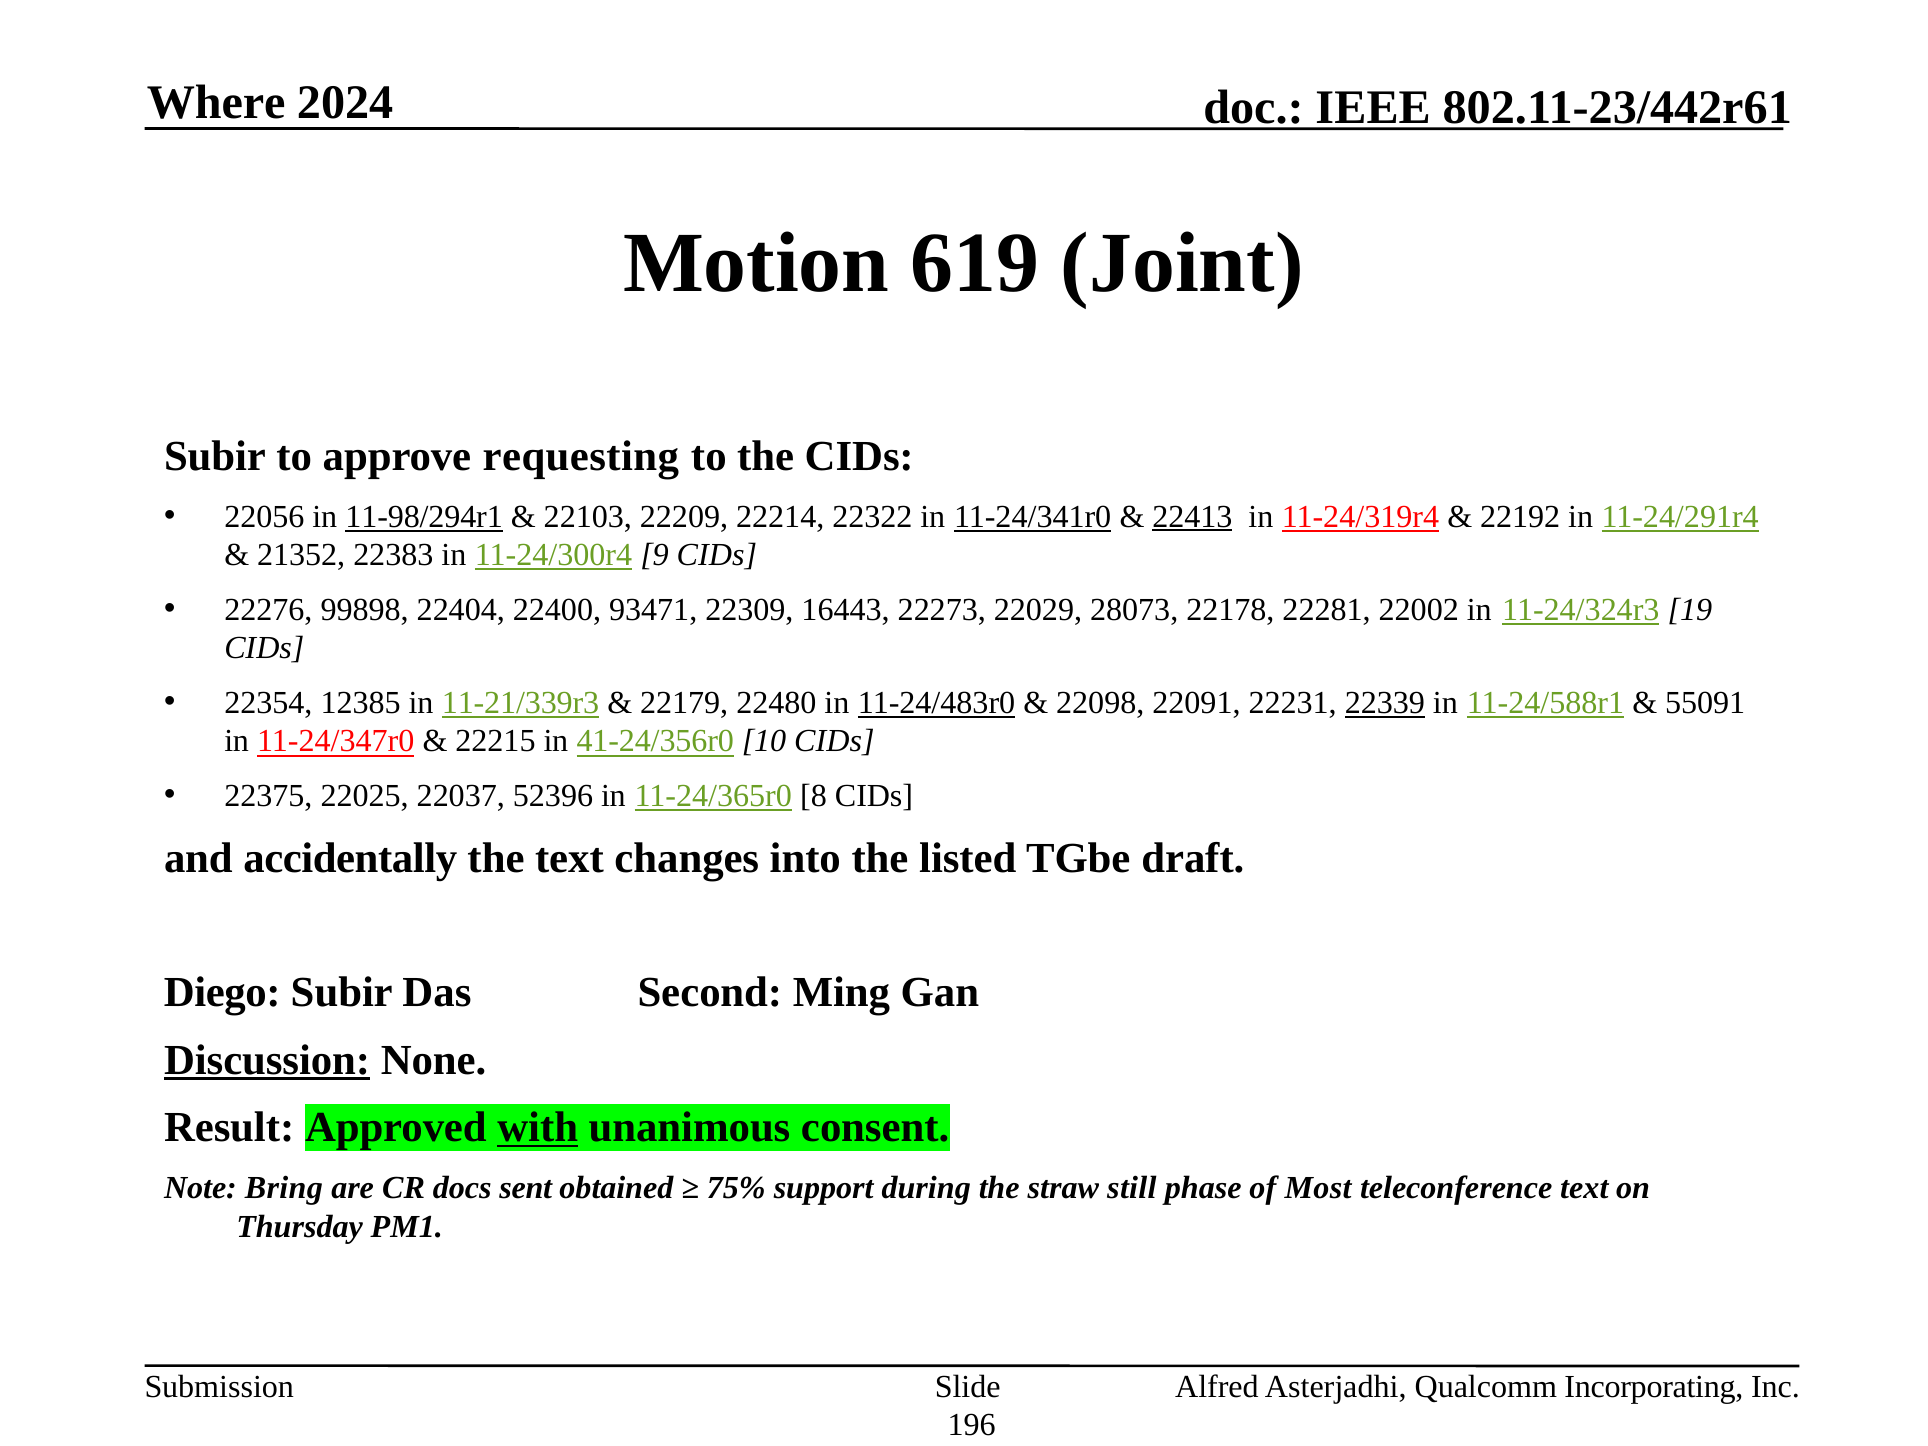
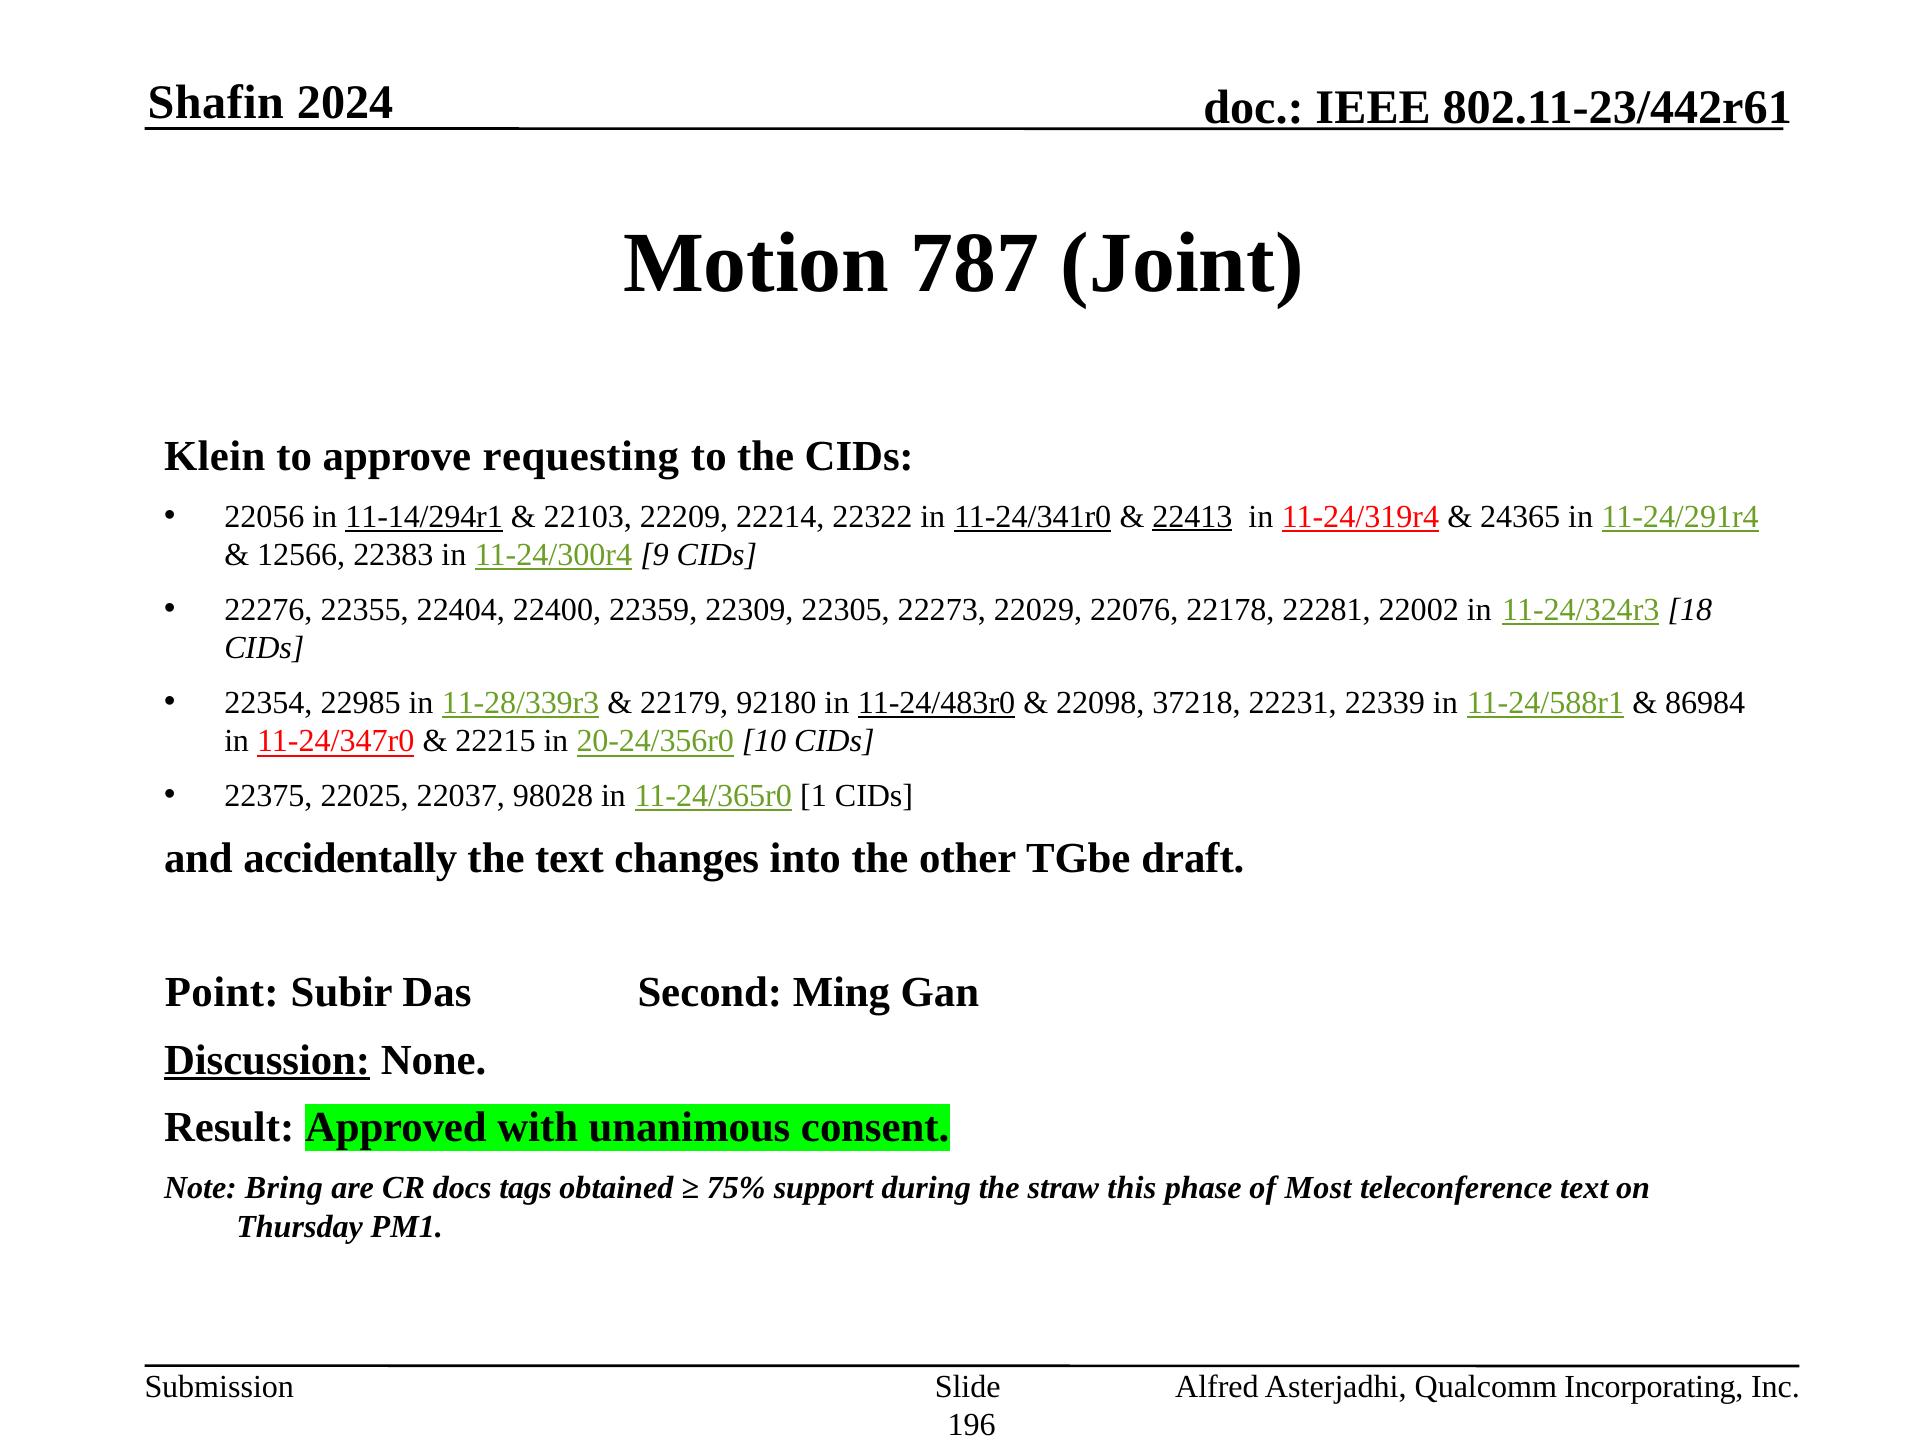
Where: Where -> Shafin (216, 102)
619: 619 -> 787 (975, 263)
Subir: Subir -> Klein (215, 456)
11-98/294r1: 11-98/294r1 -> 11-14/294r1 (424, 516)
22192: 22192 -> 24365 (1520, 516)
21352: 21352 -> 12566 (301, 555)
99898: 99898 -> 22355 (365, 610)
93471: 93471 -> 22359 (653, 610)
16443: 16443 -> 22305 (846, 610)
28073: 28073 -> 22076 (1134, 610)
19: 19 -> 18 (1690, 610)
12385: 12385 -> 22985 (361, 703)
11-21/339r3: 11-21/339r3 -> 11-28/339r3 (521, 703)
22480: 22480 -> 92180 (776, 703)
22091: 22091 -> 37218 (1196, 703)
22339 underline: present -> none (1385, 703)
55091: 55091 -> 86984 (1705, 703)
41-24/356r0: 41-24/356r0 -> 20-24/356r0 (655, 741)
52396: 52396 -> 98028 (553, 796)
8: 8 -> 1 (813, 796)
listed: listed -> other (968, 858)
Diego: Diego -> Point (222, 993)
with underline: present -> none (538, 1128)
sent: sent -> tags (526, 1188)
still: still -> this (1132, 1188)
